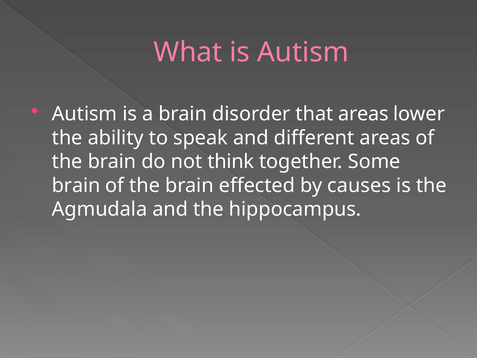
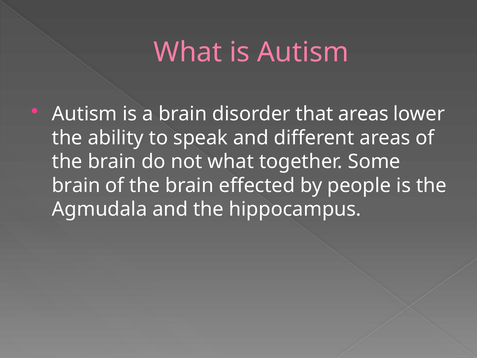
not think: think -> what (231, 162)
causes: causes -> people (359, 185)
